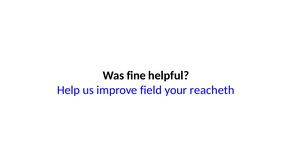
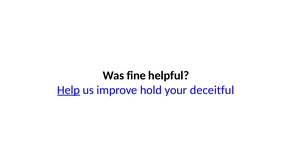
Help underline: none -> present (69, 90)
field: field -> hold (151, 90)
reacheth: reacheth -> deceitful (212, 90)
